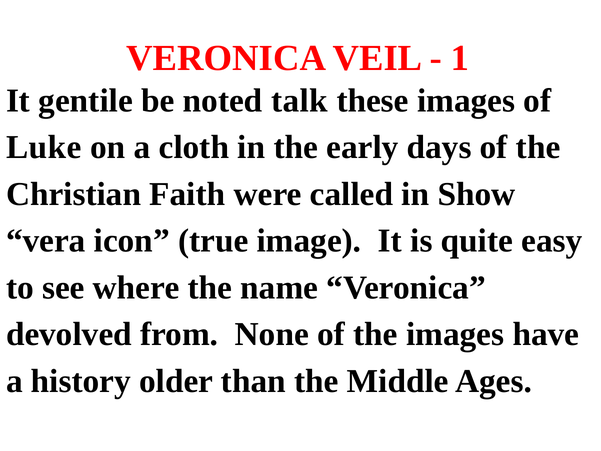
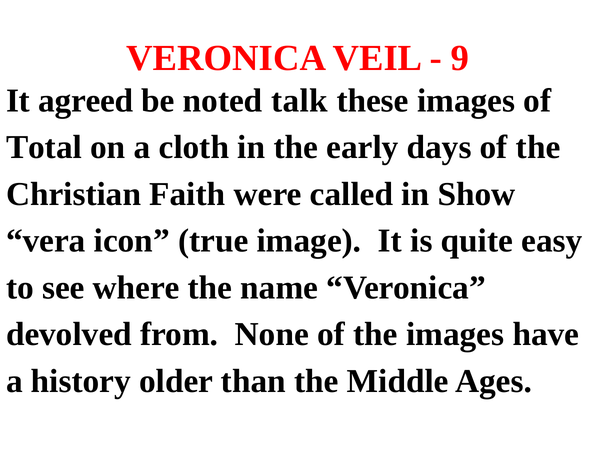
1: 1 -> 9 (460, 58)
gentile: gentile -> agreed (86, 100)
Luke: Luke -> Total (44, 147)
